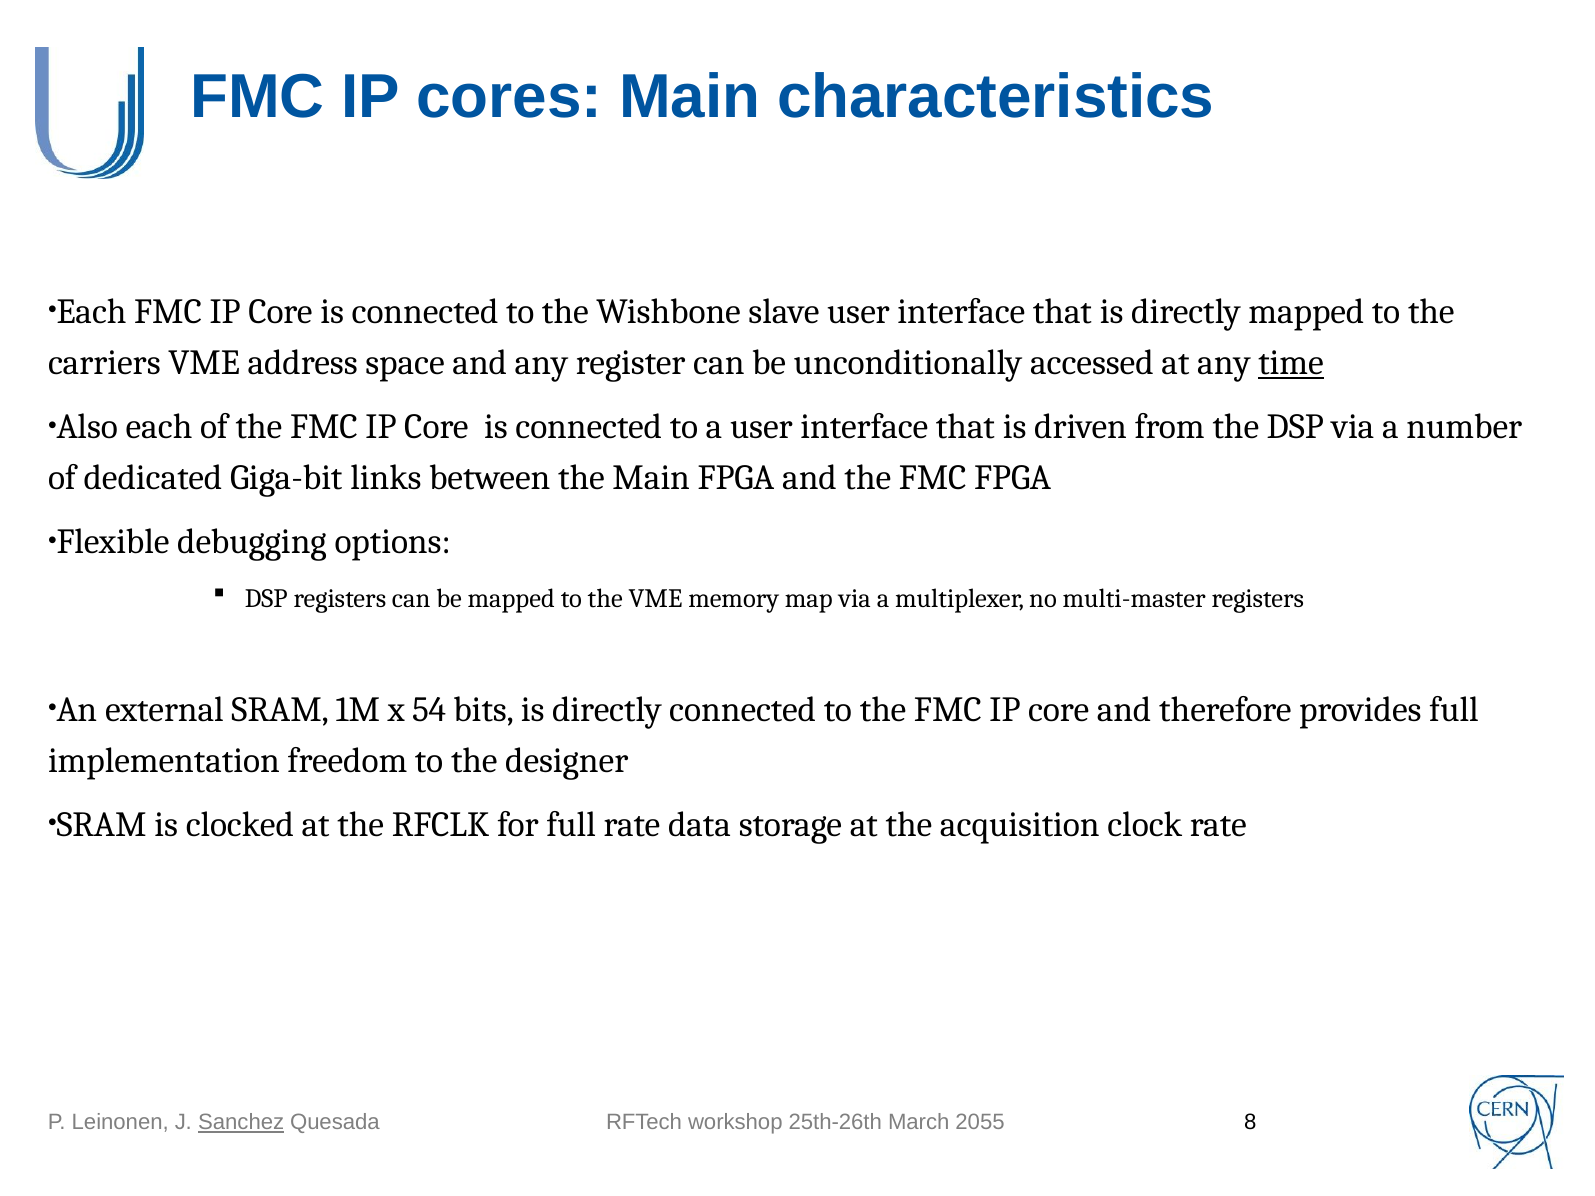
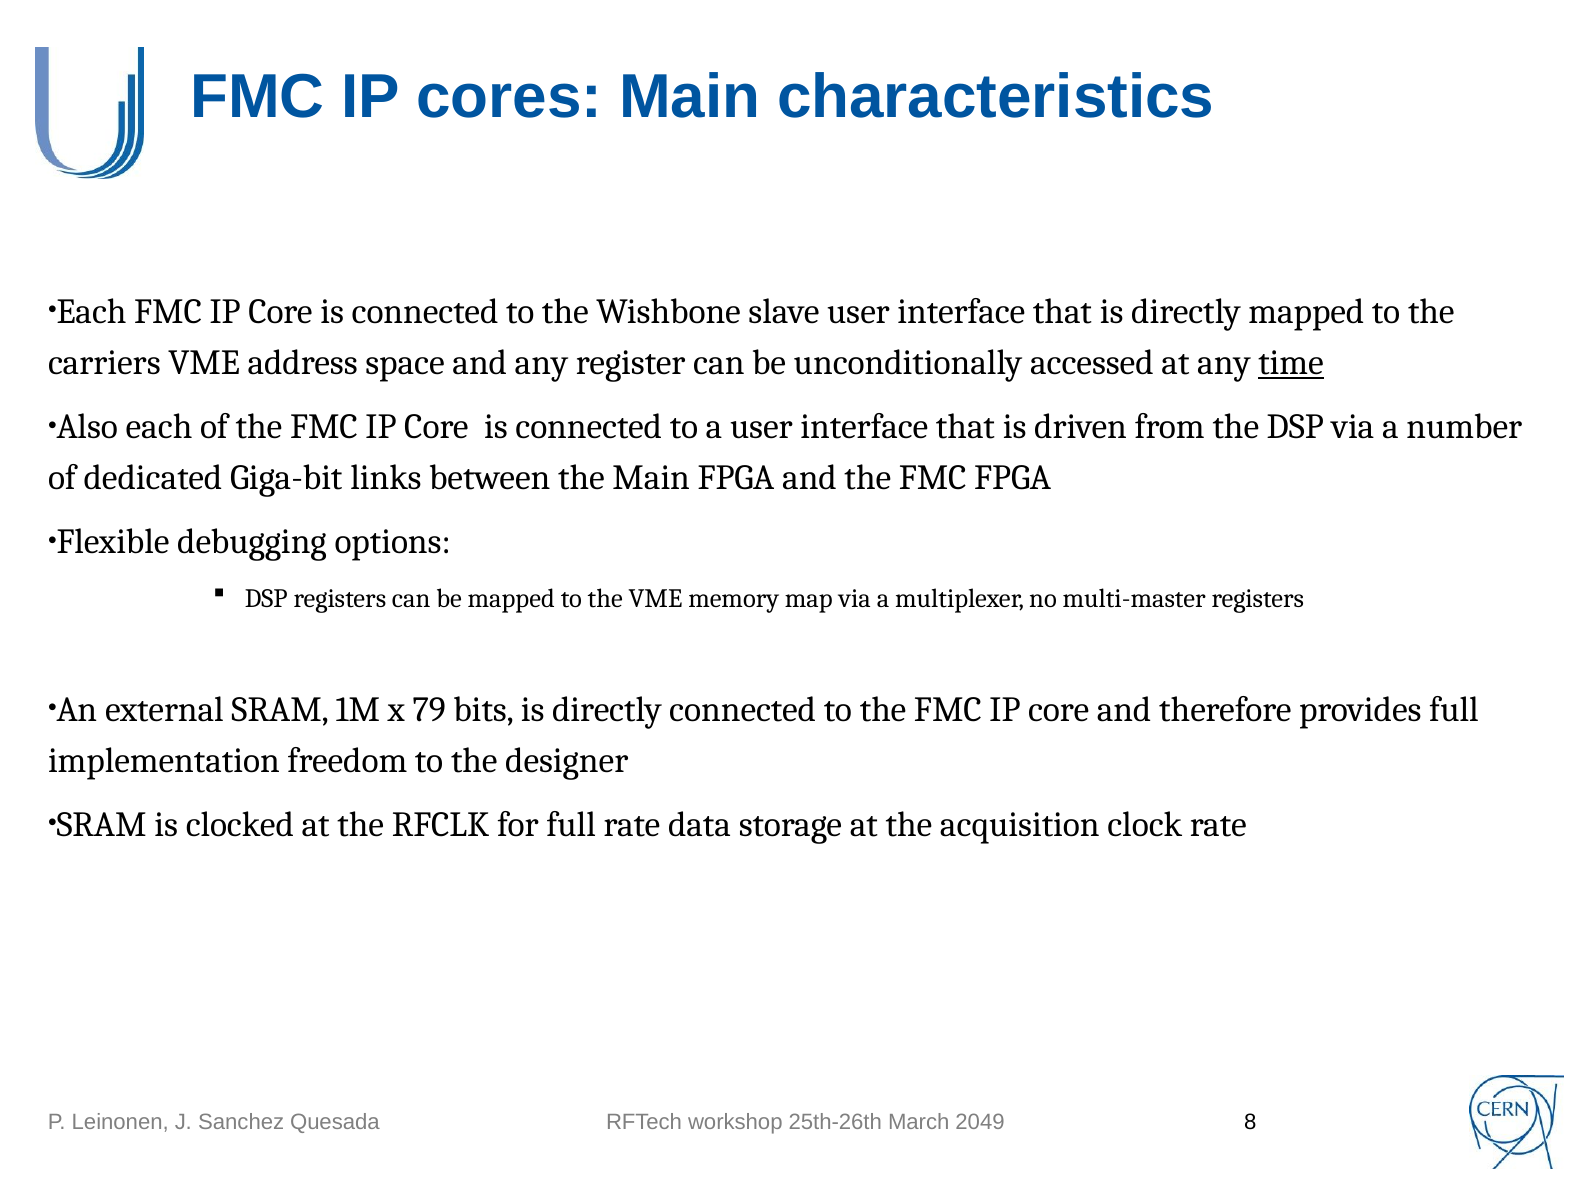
54: 54 -> 79 (429, 710)
Sanchez underline: present -> none (241, 1123)
2055: 2055 -> 2049 (980, 1123)
